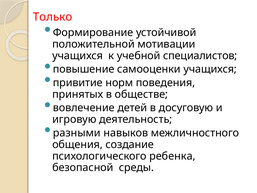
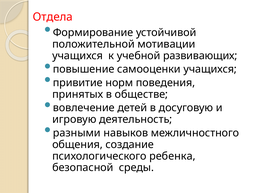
Только: Только -> Отдела (53, 17)
специалистов: специалистов -> развивающих (200, 56)
